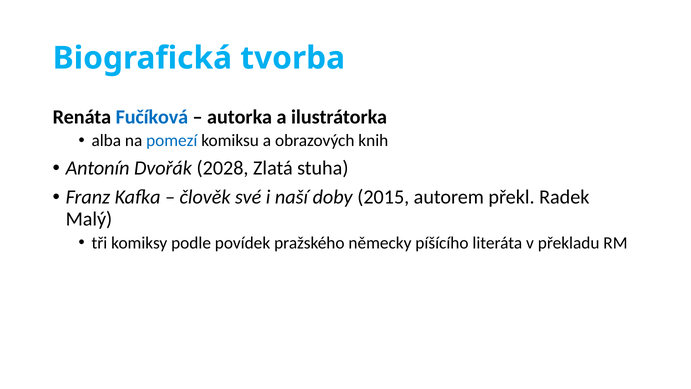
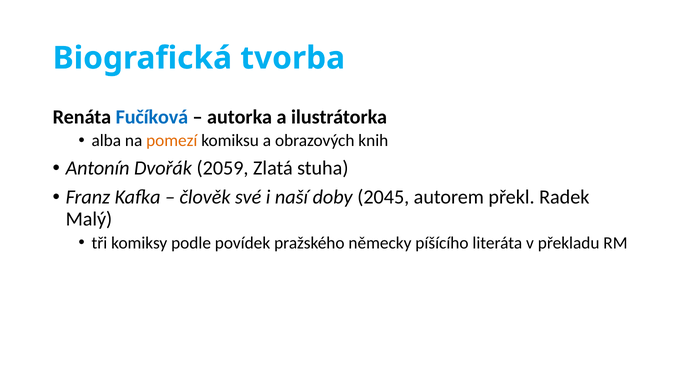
pomezí colour: blue -> orange (172, 141)
2028: 2028 -> 2059 (223, 168)
2015: 2015 -> 2045 (383, 197)
